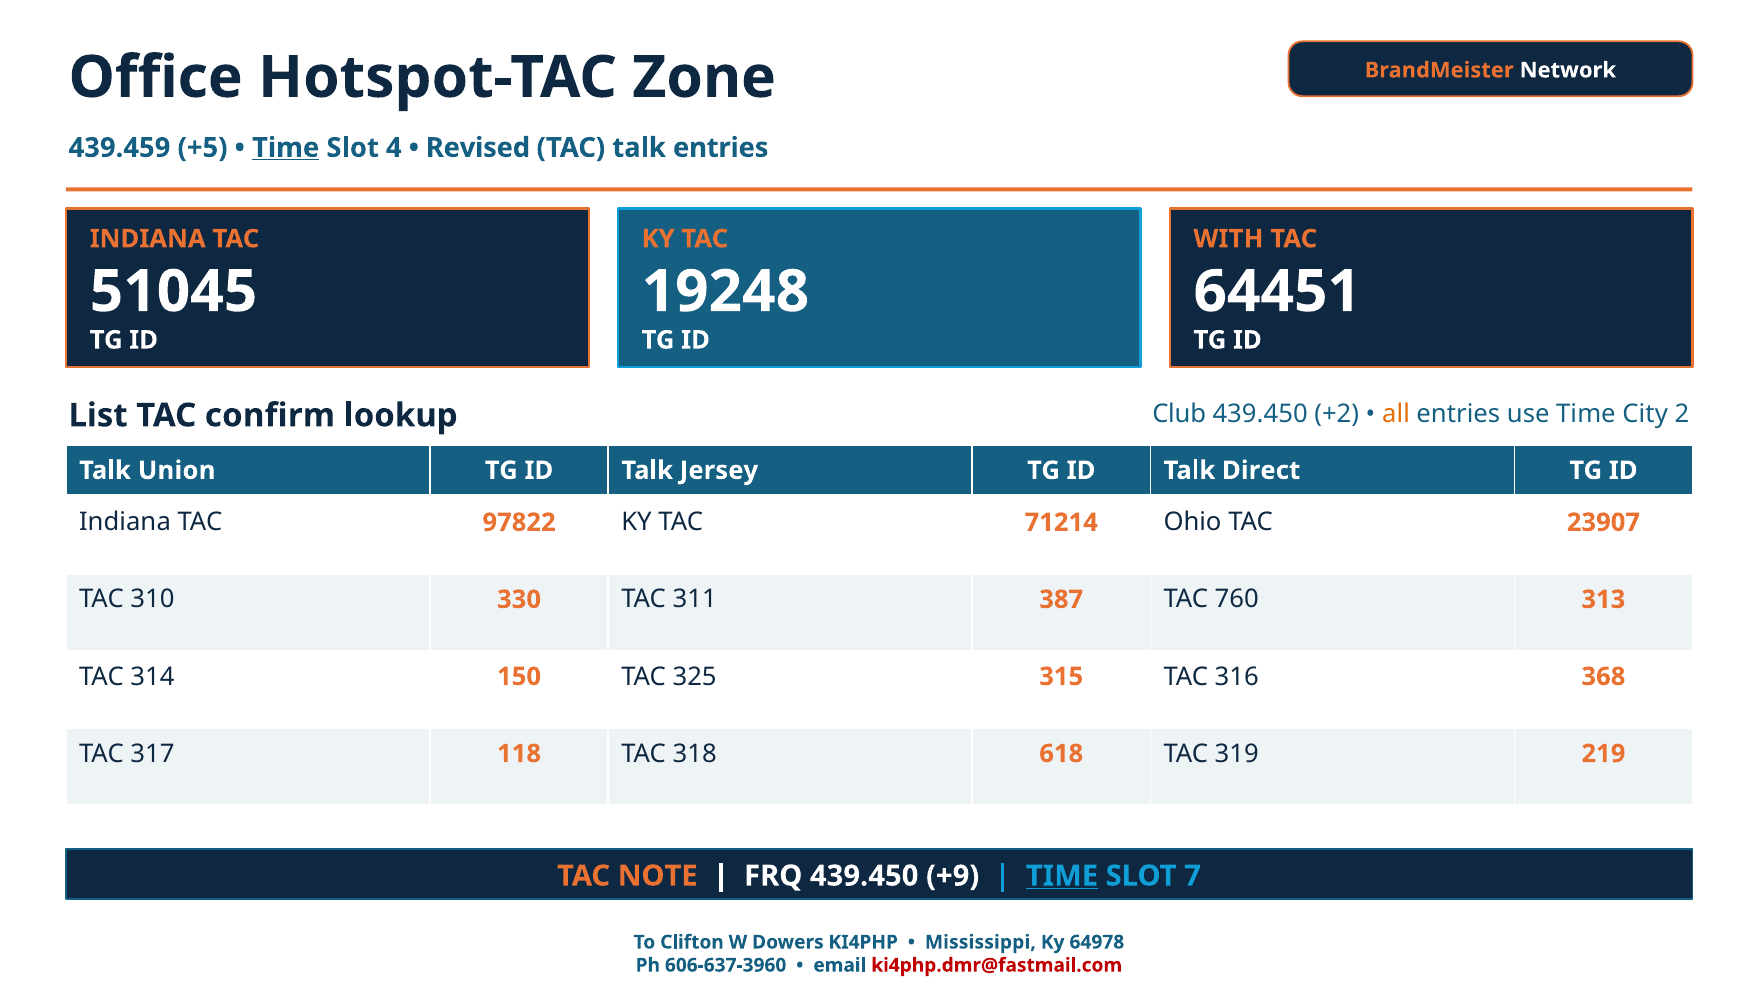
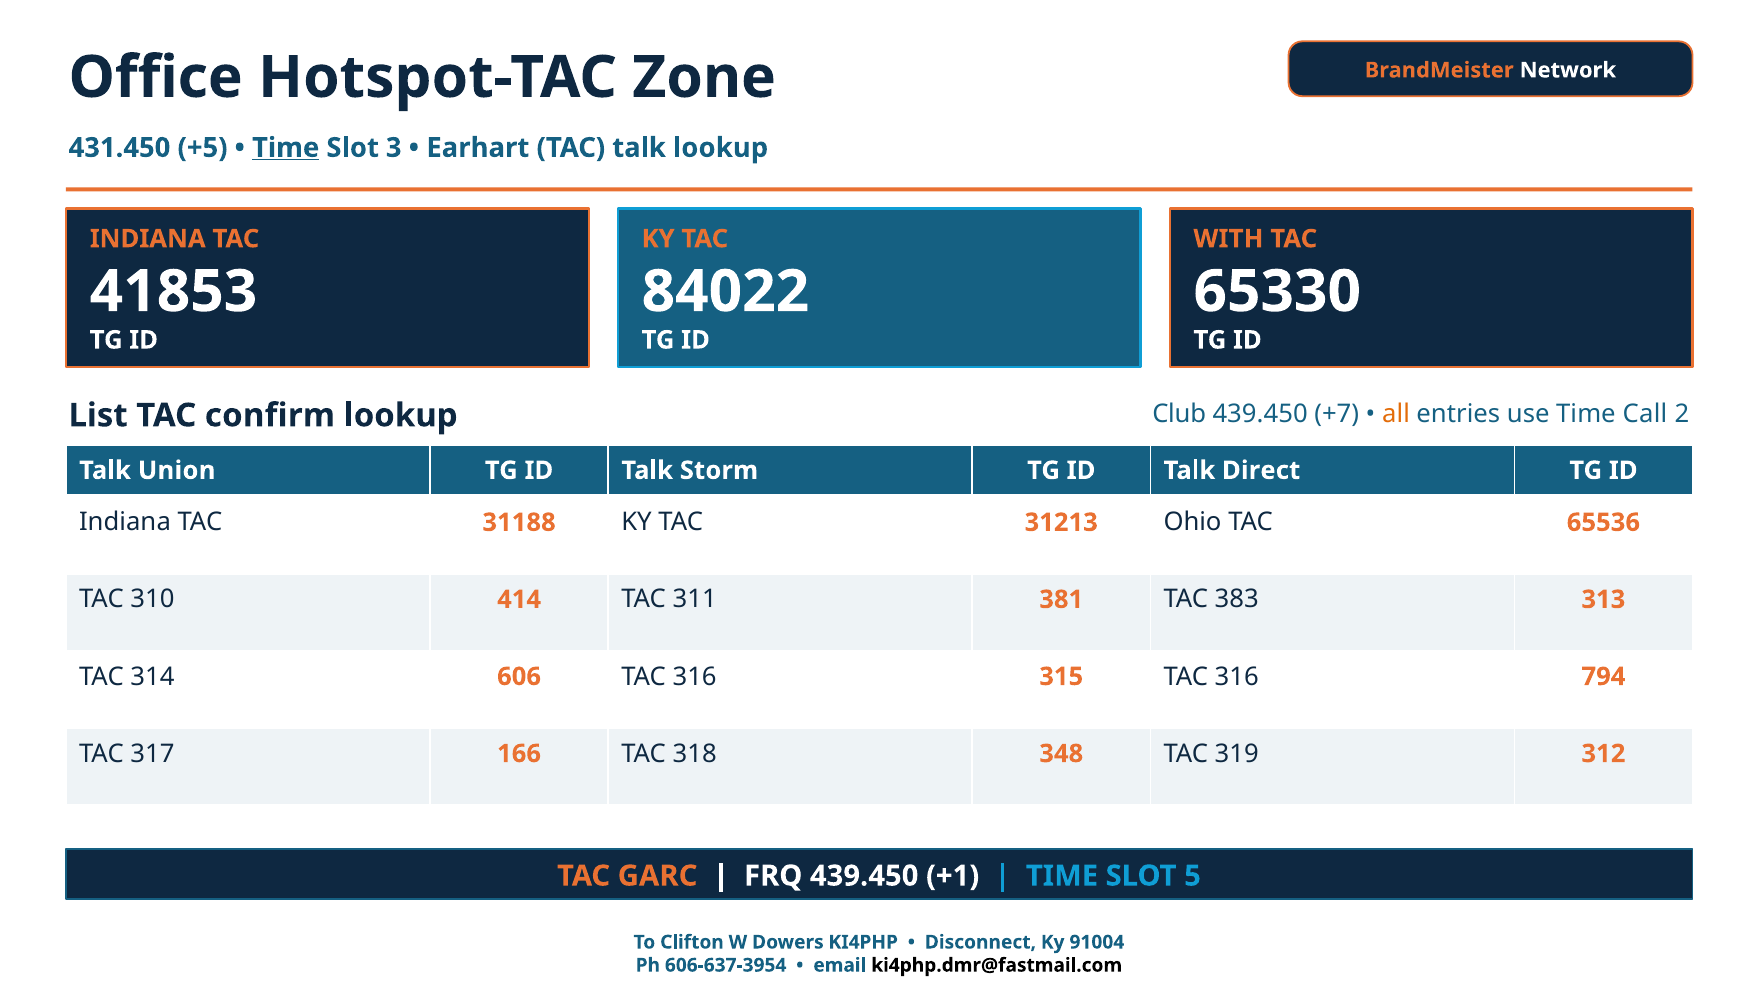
439.459: 439.459 -> 431.450 (119, 148)
4: 4 -> 3 (394, 148)
Revised: Revised -> Earhart (478, 148)
talk entries: entries -> lookup (721, 148)
51045: 51045 -> 41853 (174, 292)
19248: 19248 -> 84022 (725, 292)
64451: 64451 -> 65330 (1277, 292)
+2: +2 -> +7 (1337, 414)
City: City -> Call (1645, 414)
Jersey: Jersey -> Storm (719, 470)
97822: 97822 -> 31188 (519, 522)
71214: 71214 -> 31213 (1061, 522)
23907: 23907 -> 65536 (1603, 522)
330: 330 -> 414 (519, 599)
387: 387 -> 381 (1061, 599)
760: 760 -> 383 (1237, 599)
150: 150 -> 606 (519, 676)
325: 325 -> 316 (695, 676)
368: 368 -> 794 (1603, 676)
118: 118 -> 166 (519, 753)
618: 618 -> 348 (1061, 753)
219: 219 -> 312 (1603, 753)
NOTE: NOTE -> GARC (658, 875)
+9: +9 -> +1 (953, 875)
TIME underline: present -> none (1062, 875)
7: 7 -> 5 (1193, 875)
Mississippi: Mississippi -> Disconnect (980, 942)
64978: 64978 -> 91004 (1097, 942)
606-637-3960: 606-637-3960 -> 606-637-3954 (726, 965)
ki4php.dmr@fastmail.com colour: red -> black (997, 965)
